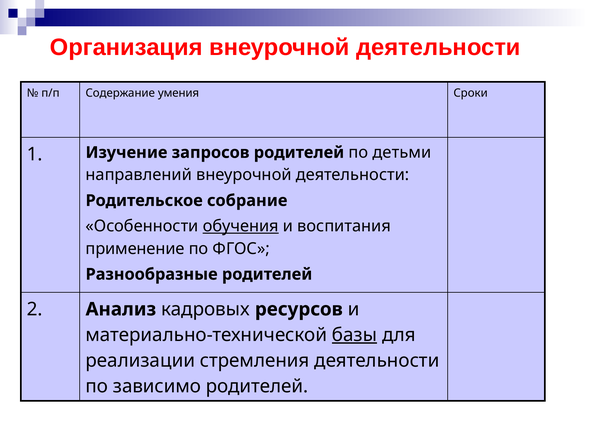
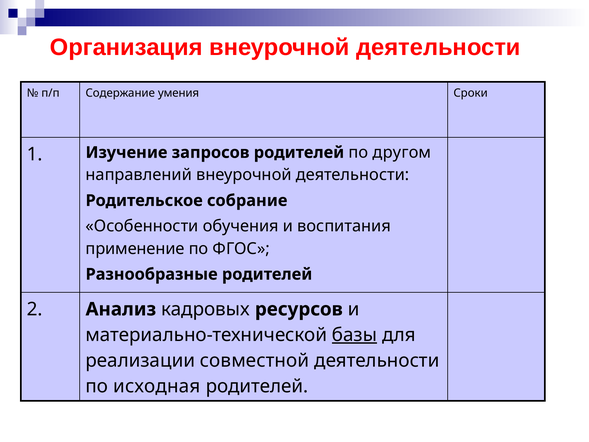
детьми: детьми -> другом (402, 152)
обучения underline: present -> none (241, 226)
стремления: стремления -> совместной (255, 360)
зависимо: зависимо -> исходная (157, 386)
